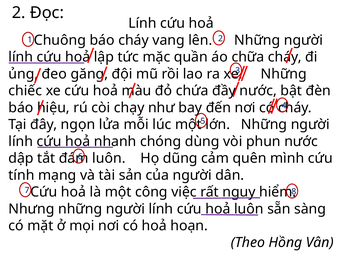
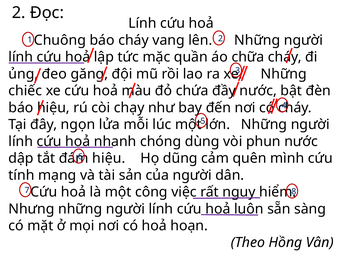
luôn: luôn -> hiệu (109, 158)
